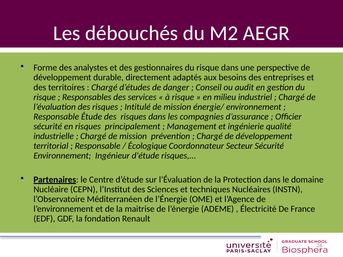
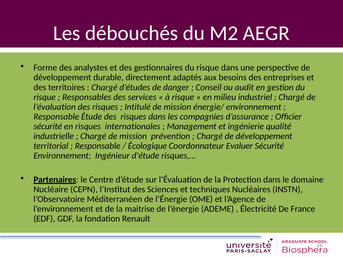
principalement: principalement -> internationales (133, 126)
Secteur: Secteur -> Evaluer (239, 146)
